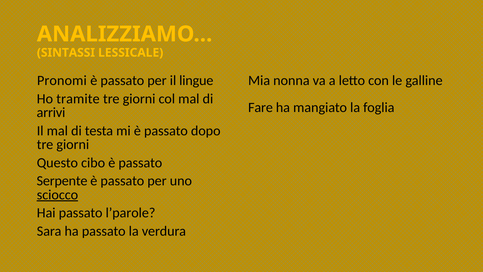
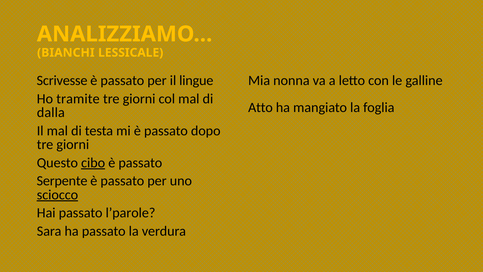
SINTASSI: SINTASSI -> BIANCHI (66, 53)
Pronomi: Pronomi -> Scrivesse (62, 80)
Fare: Fare -> Atto (260, 107)
arrivi: arrivi -> dalla (51, 112)
cibo underline: none -> present (93, 163)
